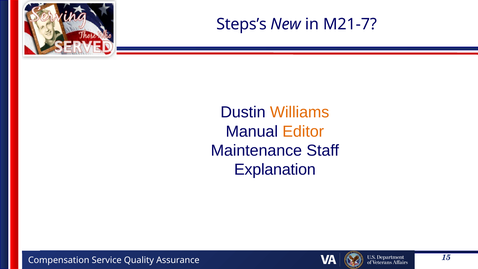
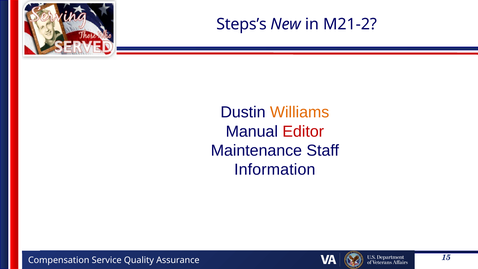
M21-7: M21-7 -> M21-2 (350, 24)
Editor colour: orange -> red (303, 131)
Explanation: Explanation -> Information (275, 170)
